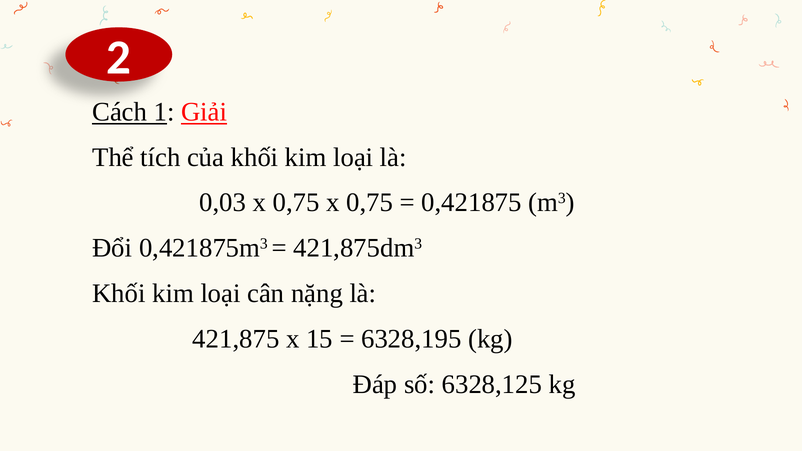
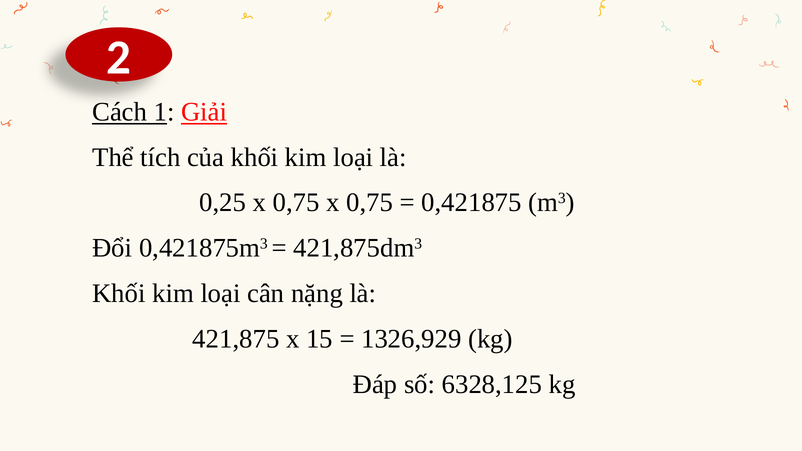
0,03: 0,03 -> 0,25 (223, 203)
6328,195: 6328,195 -> 1326,929 (411, 339)
